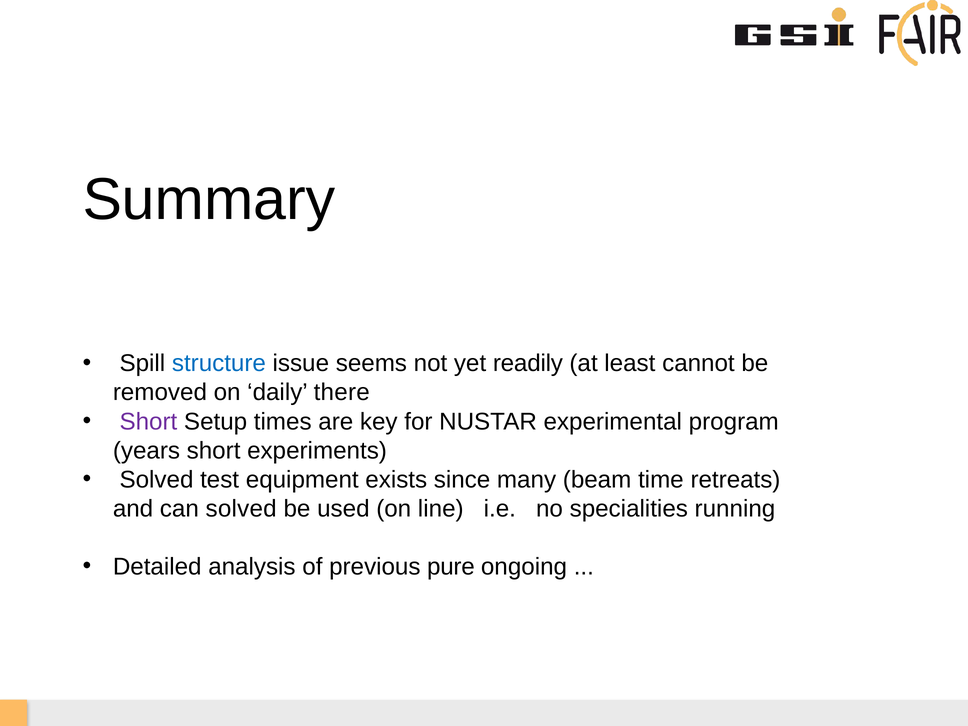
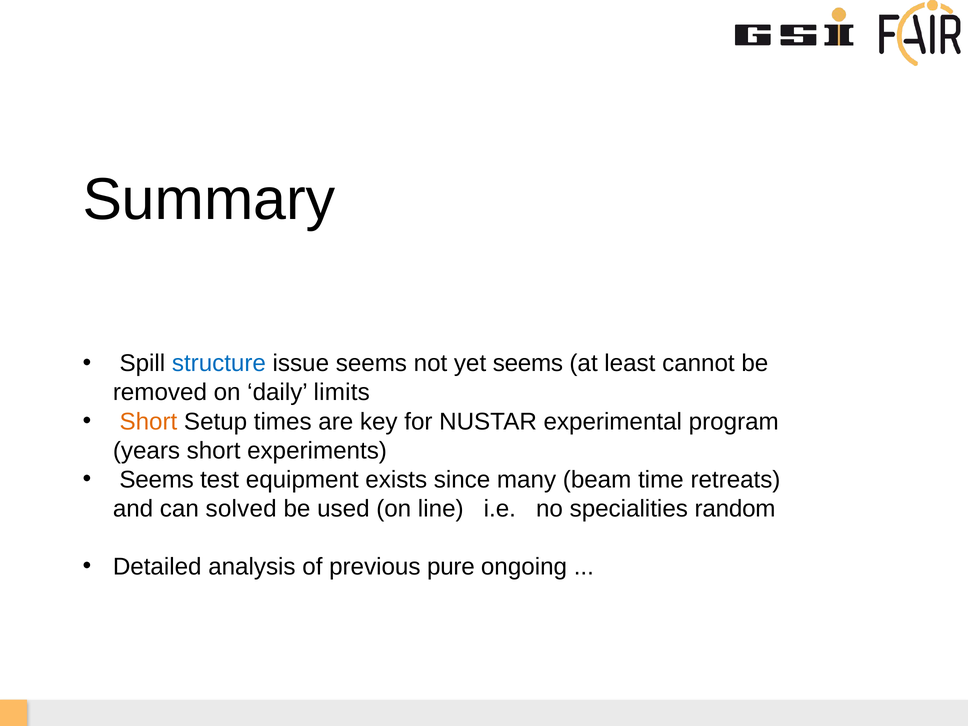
yet readily: readily -> seems (528, 363)
there: there -> limits (342, 392)
Short colour: purple -> orange (148, 422)
Solved: Solved -> Seems (157, 480)
running: running -> random (735, 509)
